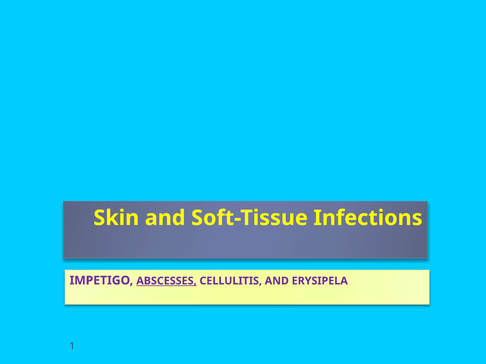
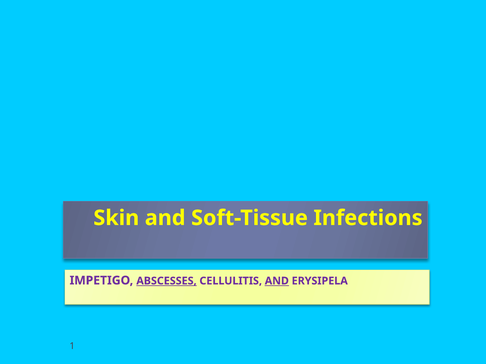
AND underline: none -> present (277, 281)
